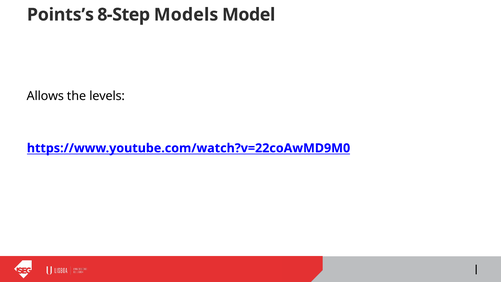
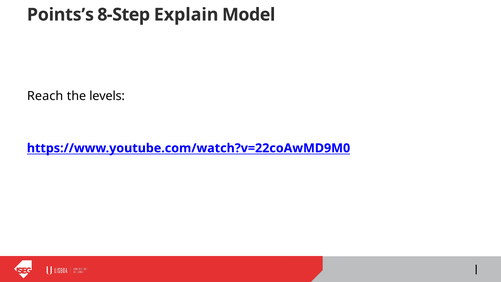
Models: Models -> Explain (186, 15)
Allows: Allows -> Reach (45, 96)
